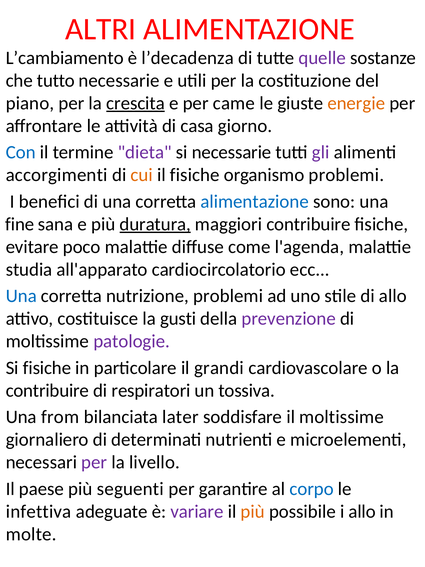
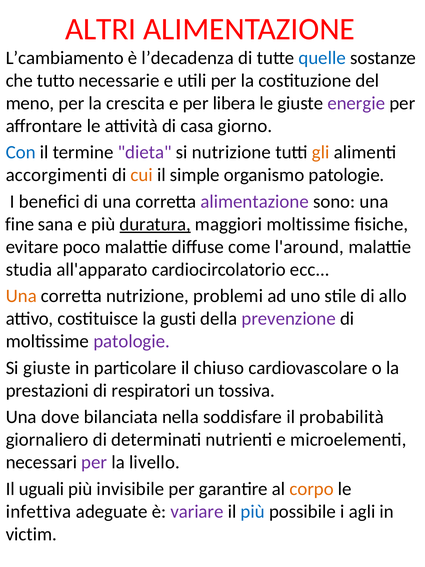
quelle colour: purple -> blue (322, 58)
piano: piano -> meno (30, 103)
crescita underline: present -> none (136, 103)
came: came -> libera (234, 103)
energie colour: orange -> purple (356, 103)
si necessarie: necessarie -> nutrizione (231, 152)
gli colour: purple -> orange (321, 152)
il fisiche: fisiche -> simple (195, 175)
organismo problemi: problemi -> patologie (347, 175)
alimentazione colour: blue -> purple (255, 201)
maggiori contribuire: contribuire -> moltissime (308, 224)
l'agenda: l'agenda -> l'around (309, 247)
Una colour: blue -> orange (21, 296)
Si fisiche: fisiche -> giuste (47, 368)
grandi: grandi -> chiuso (219, 368)
contribuire: contribuire -> prestazioni (47, 390)
from: from -> dove (60, 417)
later: later -> nella (181, 417)
il moltissime: moltissime -> probabilità (342, 417)
paese: paese -> uguali (42, 488)
seguenti: seguenti -> invisibile (130, 488)
corpo colour: blue -> orange (312, 488)
più colour: orange -> blue (253, 511)
i allo: allo -> agli (362, 511)
molte: molte -> victim (31, 534)
